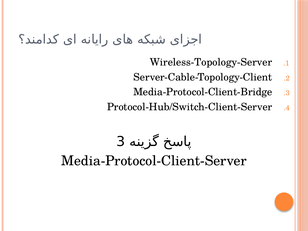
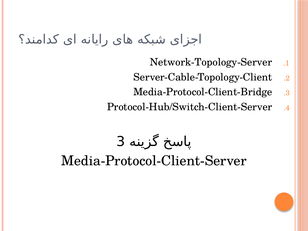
Wireless-Topology-Server: Wireless-Topology-Server -> Network-Topology-Server (211, 62)
